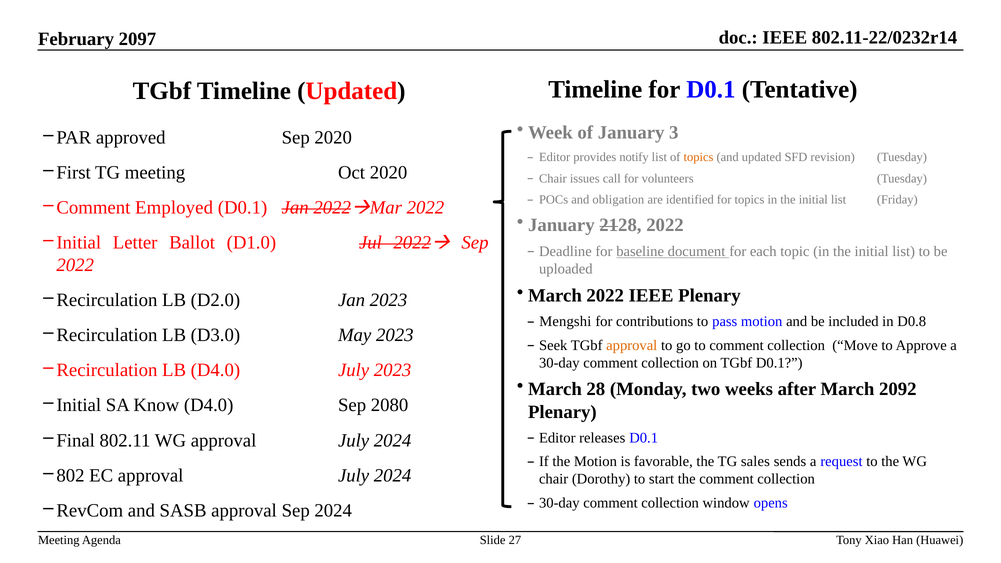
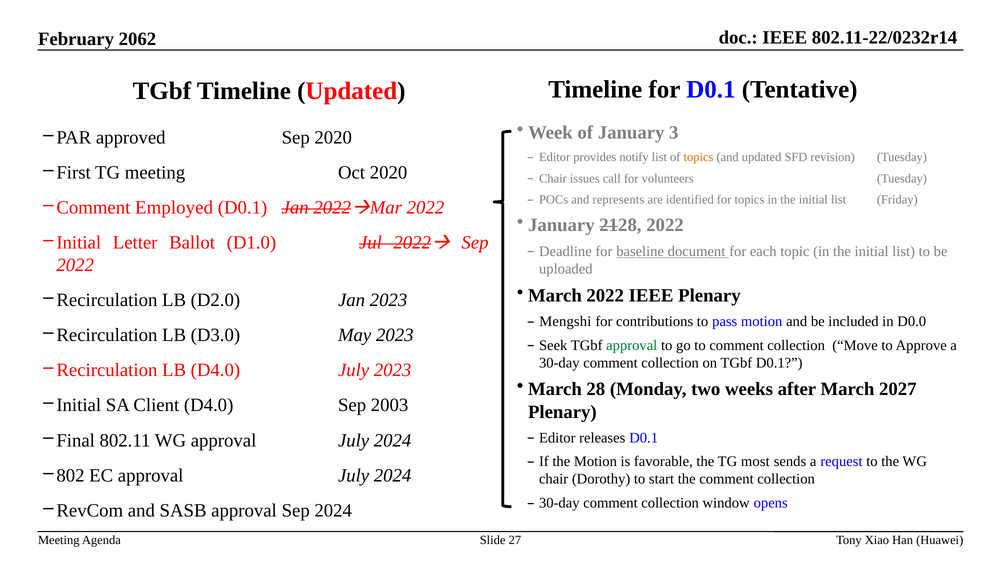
2097: 2097 -> 2062 (137, 39)
obligation: obligation -> represents (618, 200)
D0.8: D0.8 -> D0.0 (912, 321)
approval colour: orange -> green (632, 345)
2092: 2092 -> 2027 (898, 389)
Know: Know -> Client (156, 405)
2080: 2080 -> 2003 (390, 405)
sales: sales -> most (755, 462)
